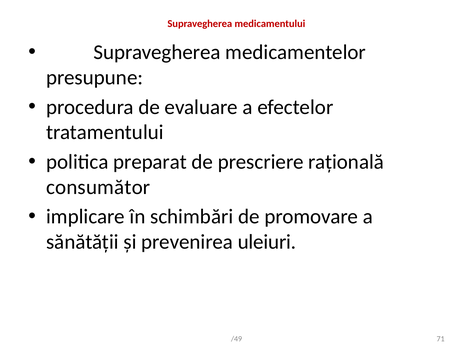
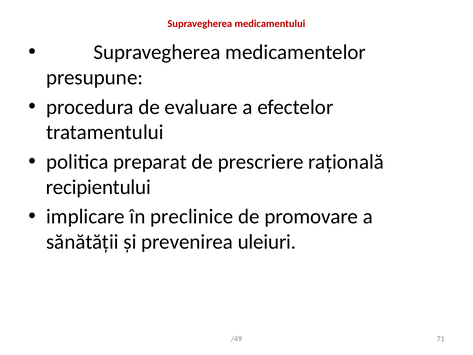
consumător: consumător -> recipientului (98, 187)
schimbări: schimbări -> preclinice (192, 216)
